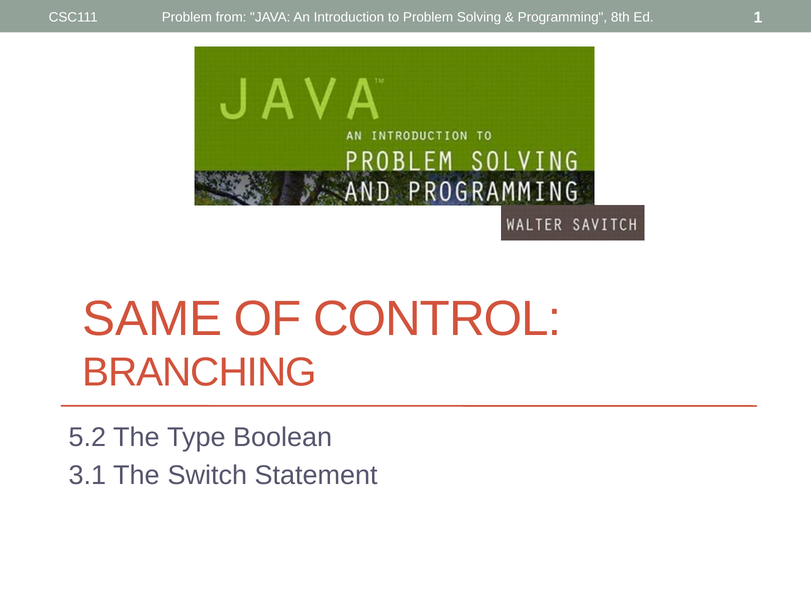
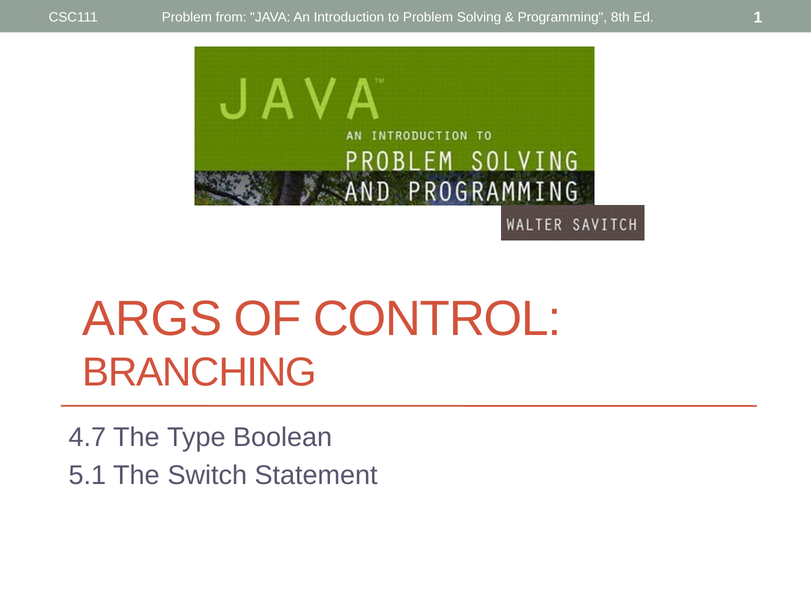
SAME: SAME -> ARGS (152, 319)
5.2: 5.2 -> 4.7 (88, 438)
3.1: 3.1 -> 5.1 (88, 475)
